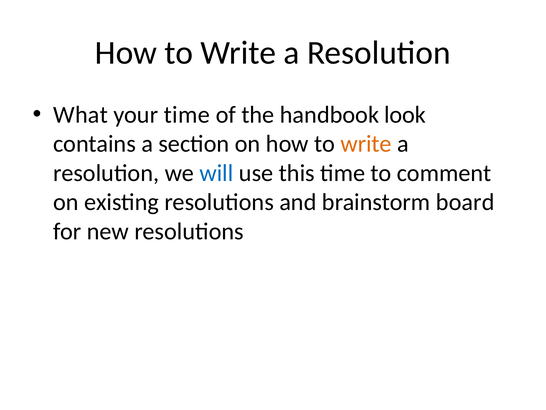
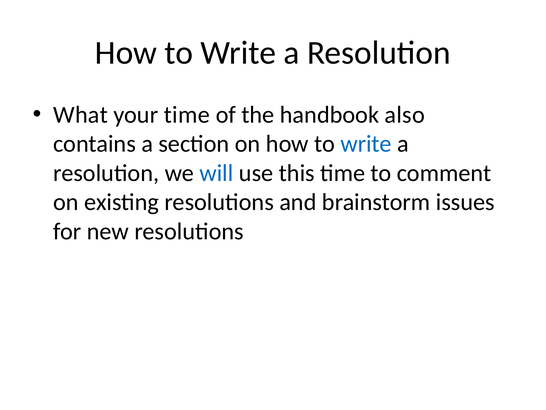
look: look -> also (405, 115)
write colour: orange -> blue (366, 144)
board: board -> issues (465, 202)
